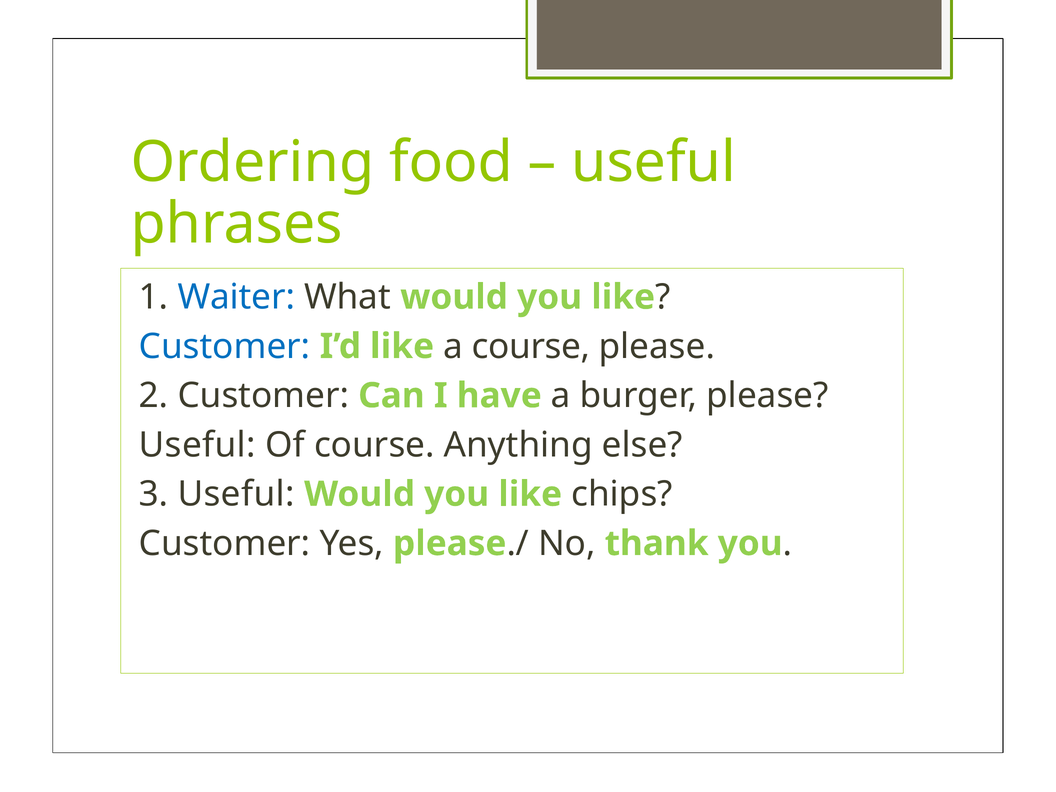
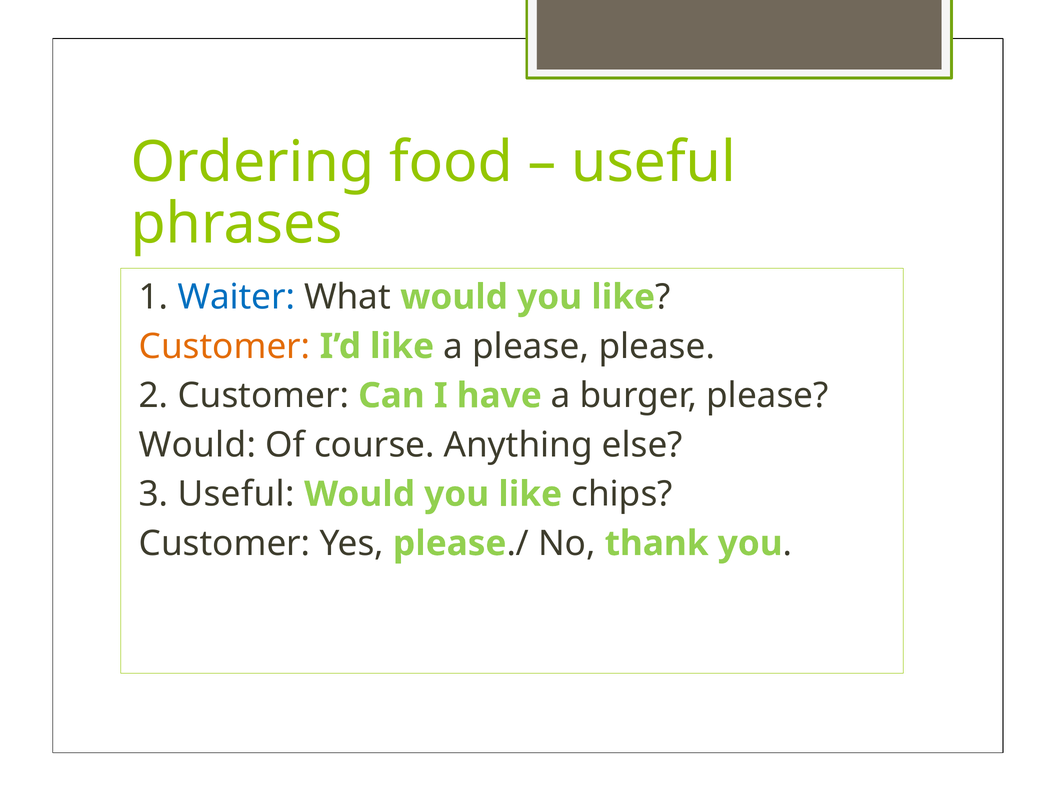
Customer colour: blue -> orange (225, 346)
a course: course -> please (531, 346)
Useful: Useful -> Would (197, 445)
